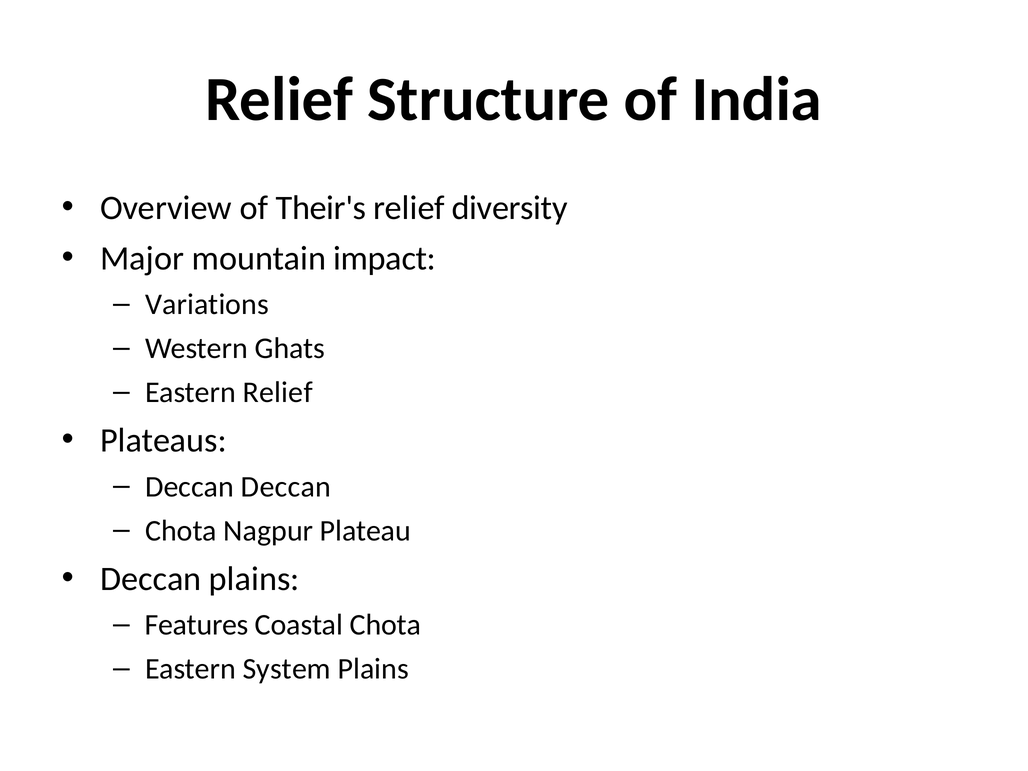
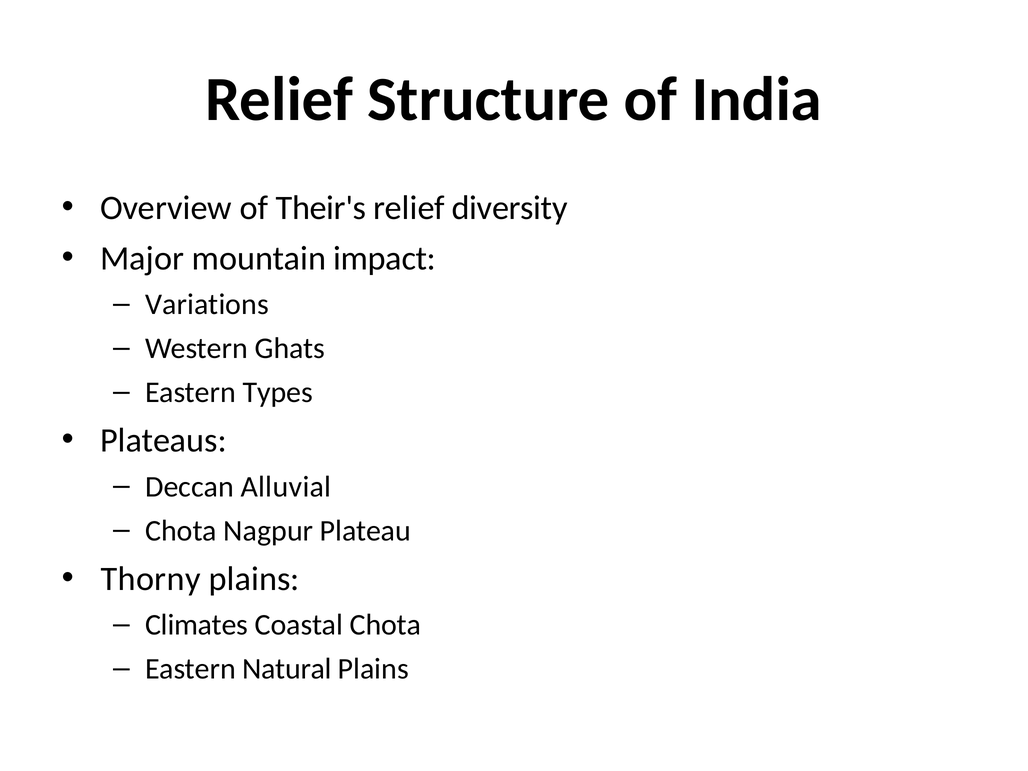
Eastern Relief: Relief -> Types (278, 393)
Deccan Deccan: Deccan -> Alluvial (286, 487)
Deccan: Deccan -> Thorny (151, 579)
Features: Features -> Climates (197, 625)
System: System -> Natural (287, 669)
